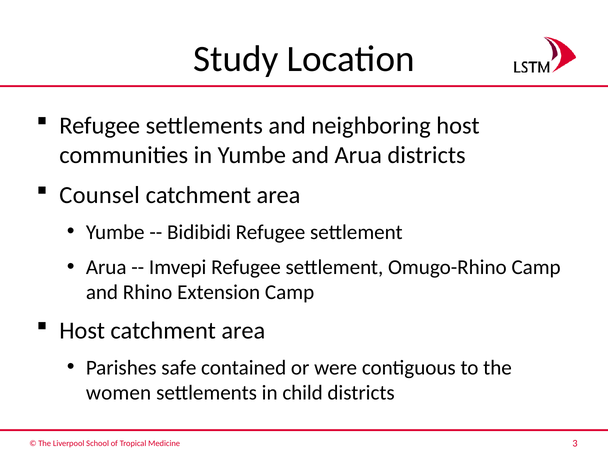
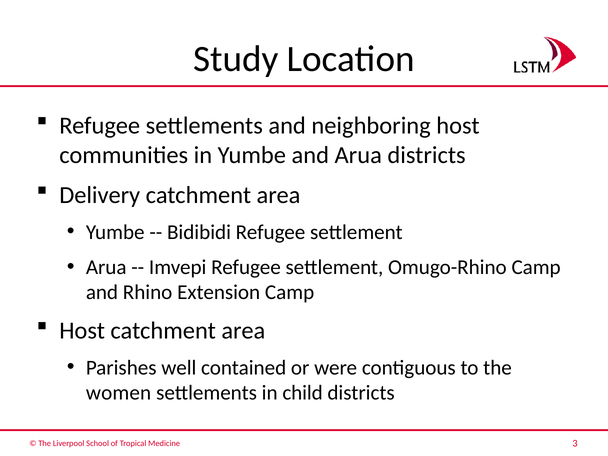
Counsel: Counsel -> Delivery (100, 195)
safe: safe -> well (179, 368)
